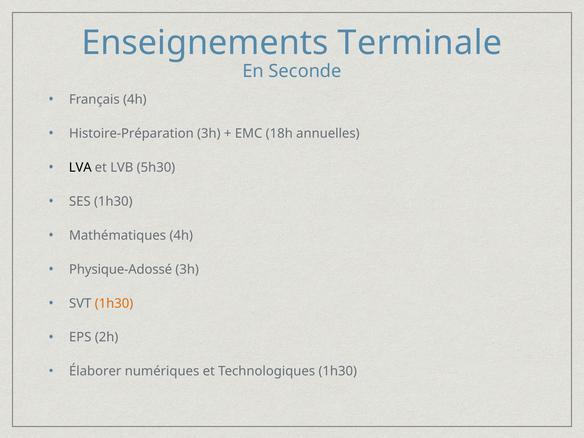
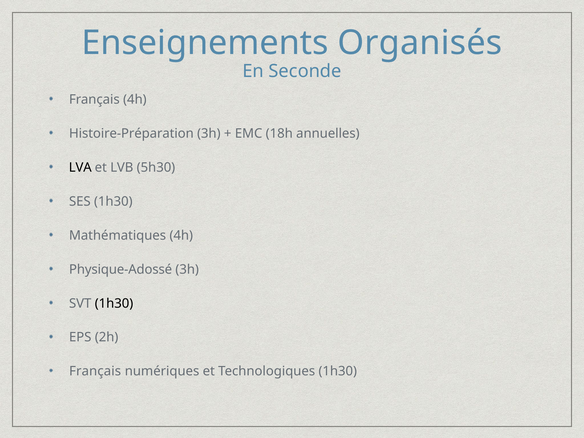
Terminale: Terminale -> Organisés (420, 43)
1h30 colour: orange -> black (114, 303)
Élaborer: Élaborer -> Français (95, 371)
